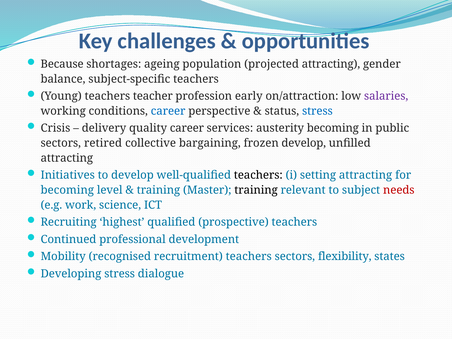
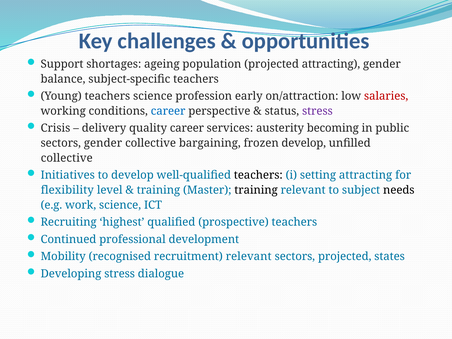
Because: Because -> Support (62, 64)
teachers teacher: teacher -> science (153, 96)
salaries colour: purple -> red (386, 96)
stress colour: blue -> purple (317, 111)
sectors retired: retired -> gender (103, 143)
attracting: attracting -> collective (67, 158)
becoming: becoming -> flexibility (67, 190)
needs colour: red -> black (399, 190)
recruitment teachers: teachers -> relevant (249, 257)
sectors flexibility: flexibility -> projected (345, 257)
